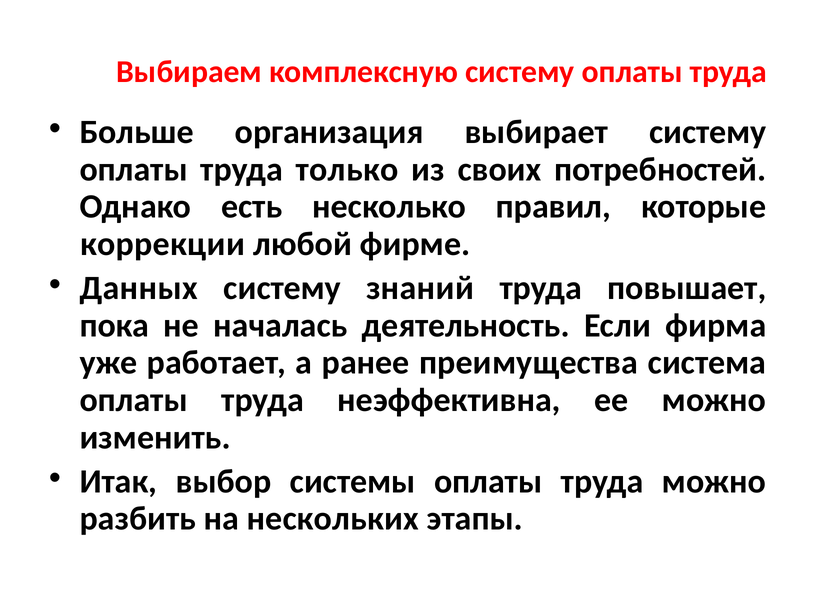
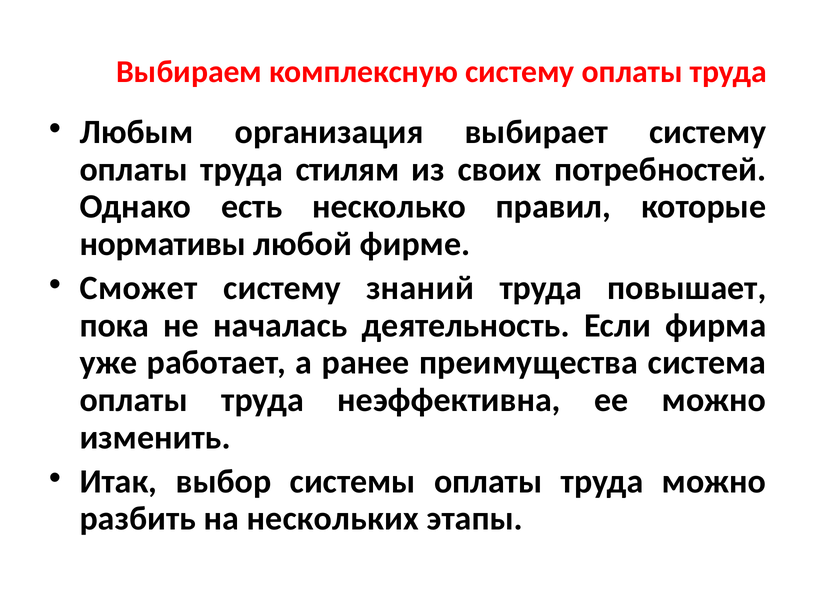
Больше: Больше -> Любым (137, 132)
только: только -> стилям (347, 169)
коррекции: коррекции -> нормативы (163, 244)
Данных: Данных -> Сможет (139, 288)
